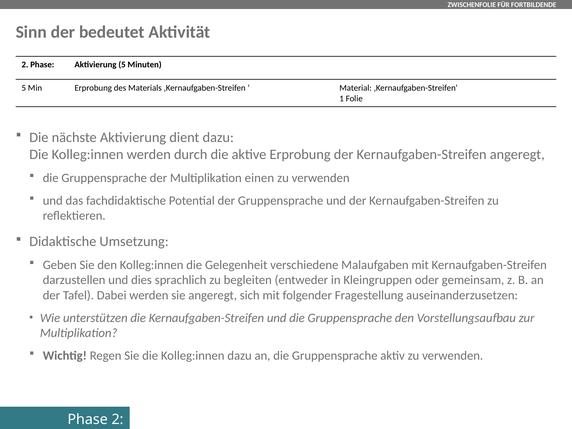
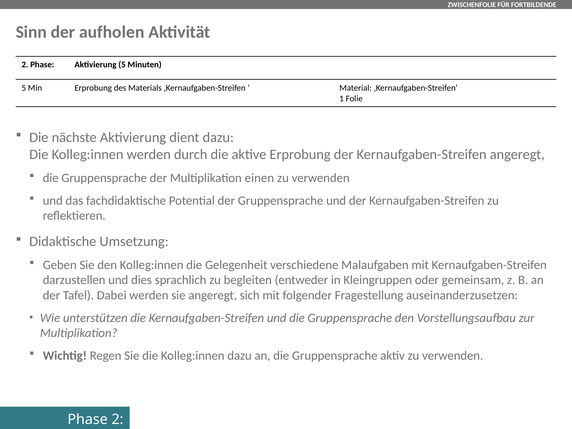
bedeutet: bedeutet -> aufholen (112, 32)
